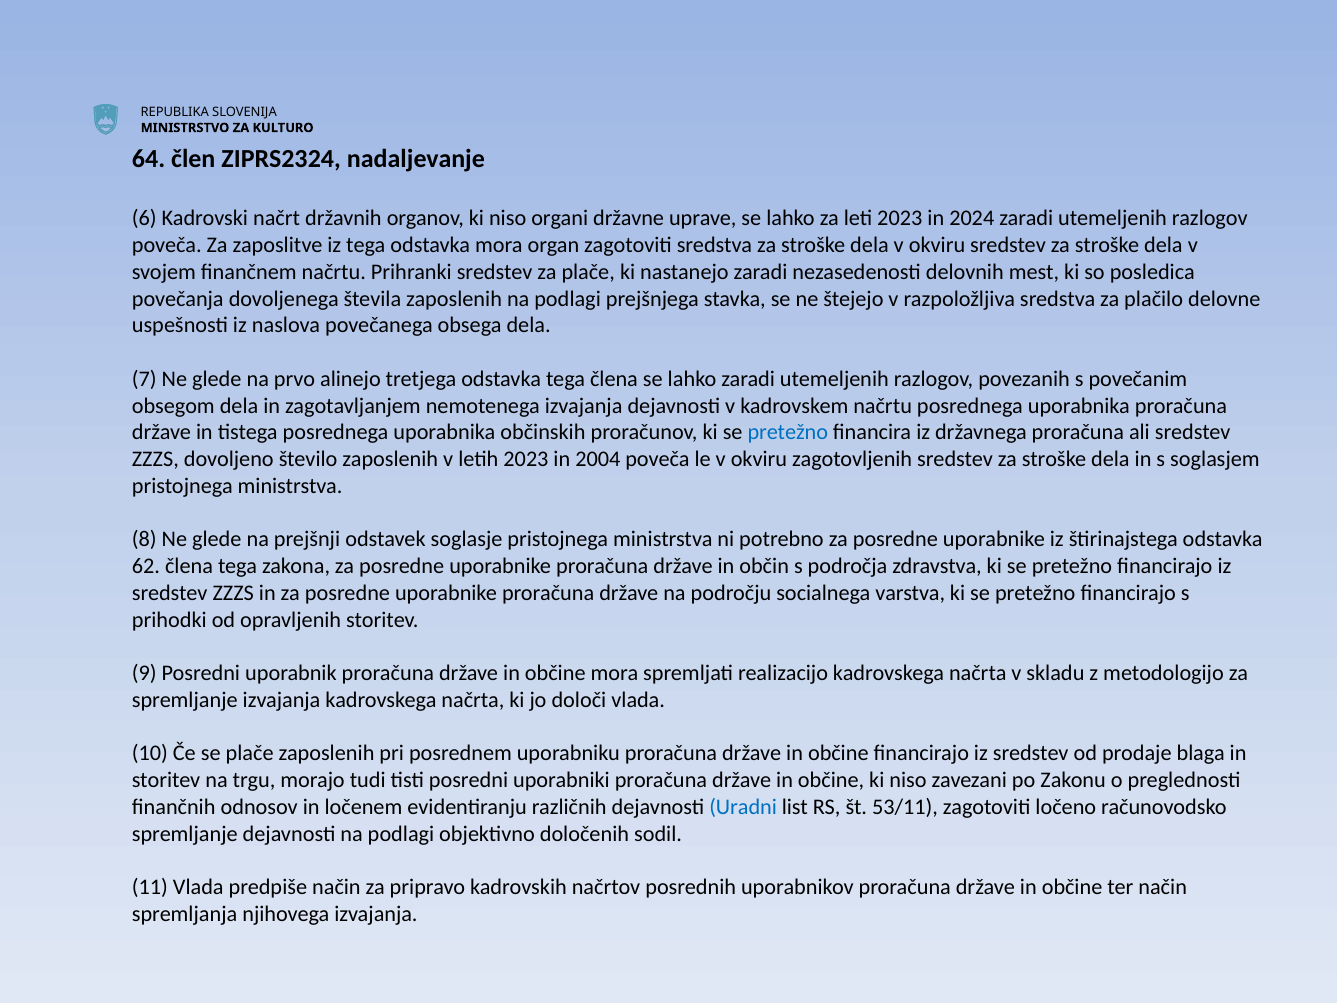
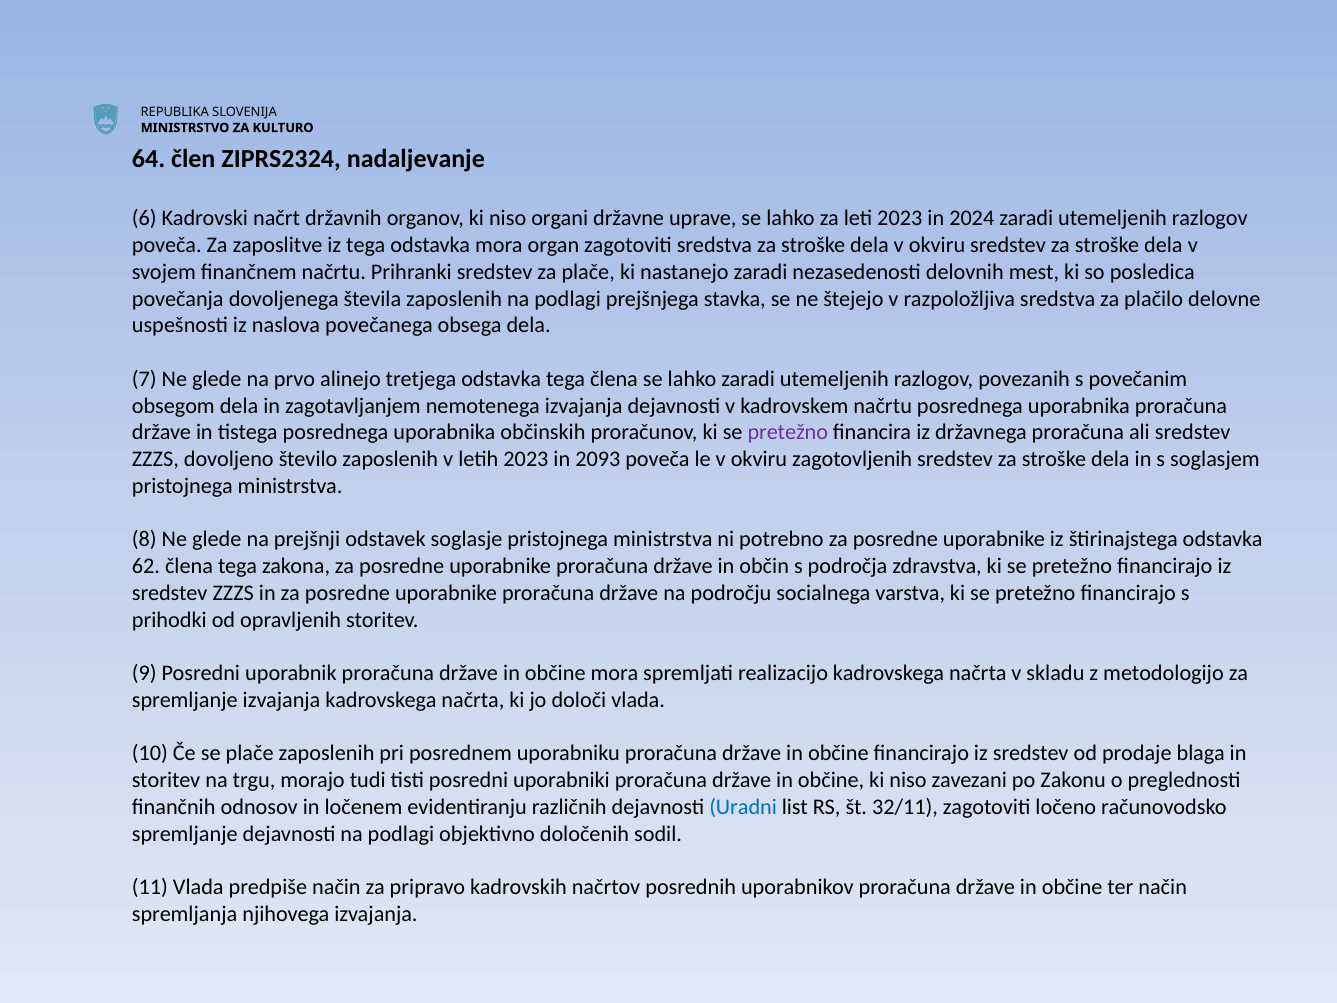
pretežno colour: blue -> purple (788, 432)
2004: 2004 -> 2093 (598, 459)
53/11: 53/11 -> 32/11 (905, 807)
